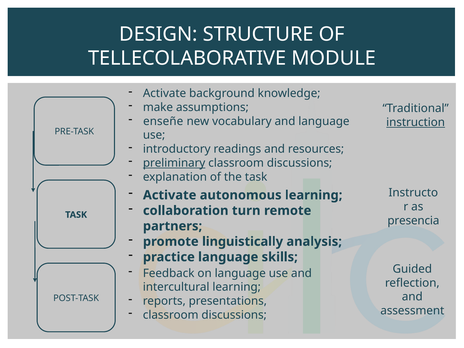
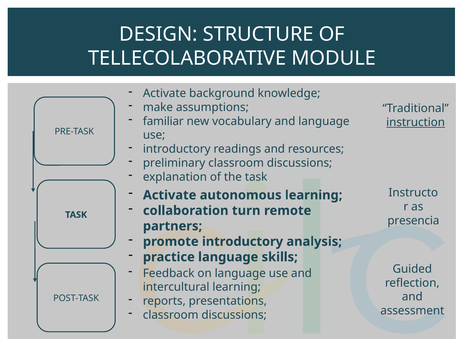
enseñe: enseñe -> familiar (163, 121)
preliminary underline: present -> none (174, 163)
promote linguistically: linguistically -> introductory (243, 242)
